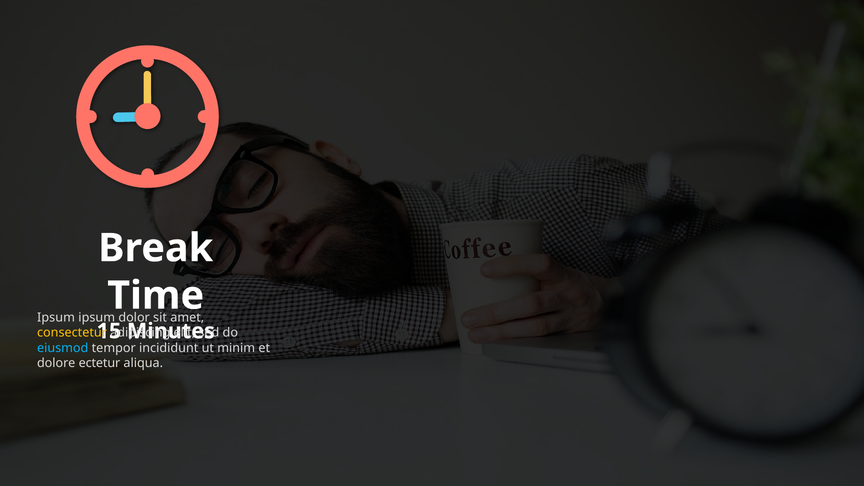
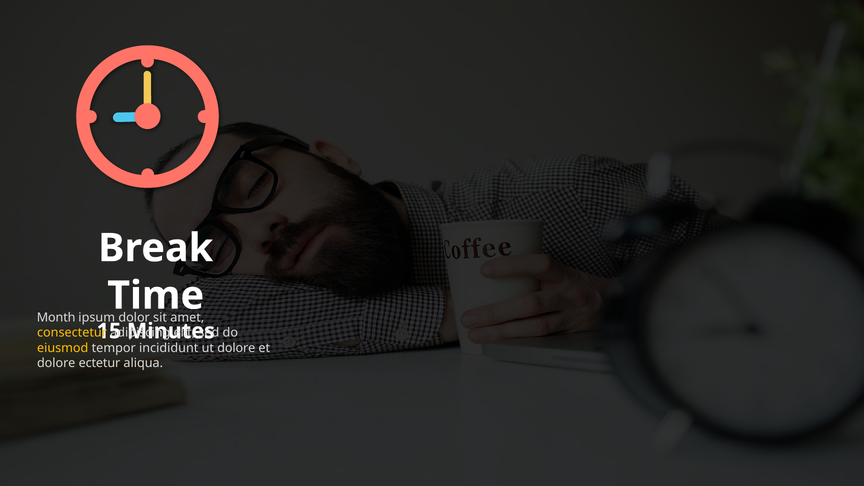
Ipsum: Ipsum -> Month (56, 318)
eiusmod colour: light blue -> yellow (63, 348)
minim: minim -> dolore (236, 348)
